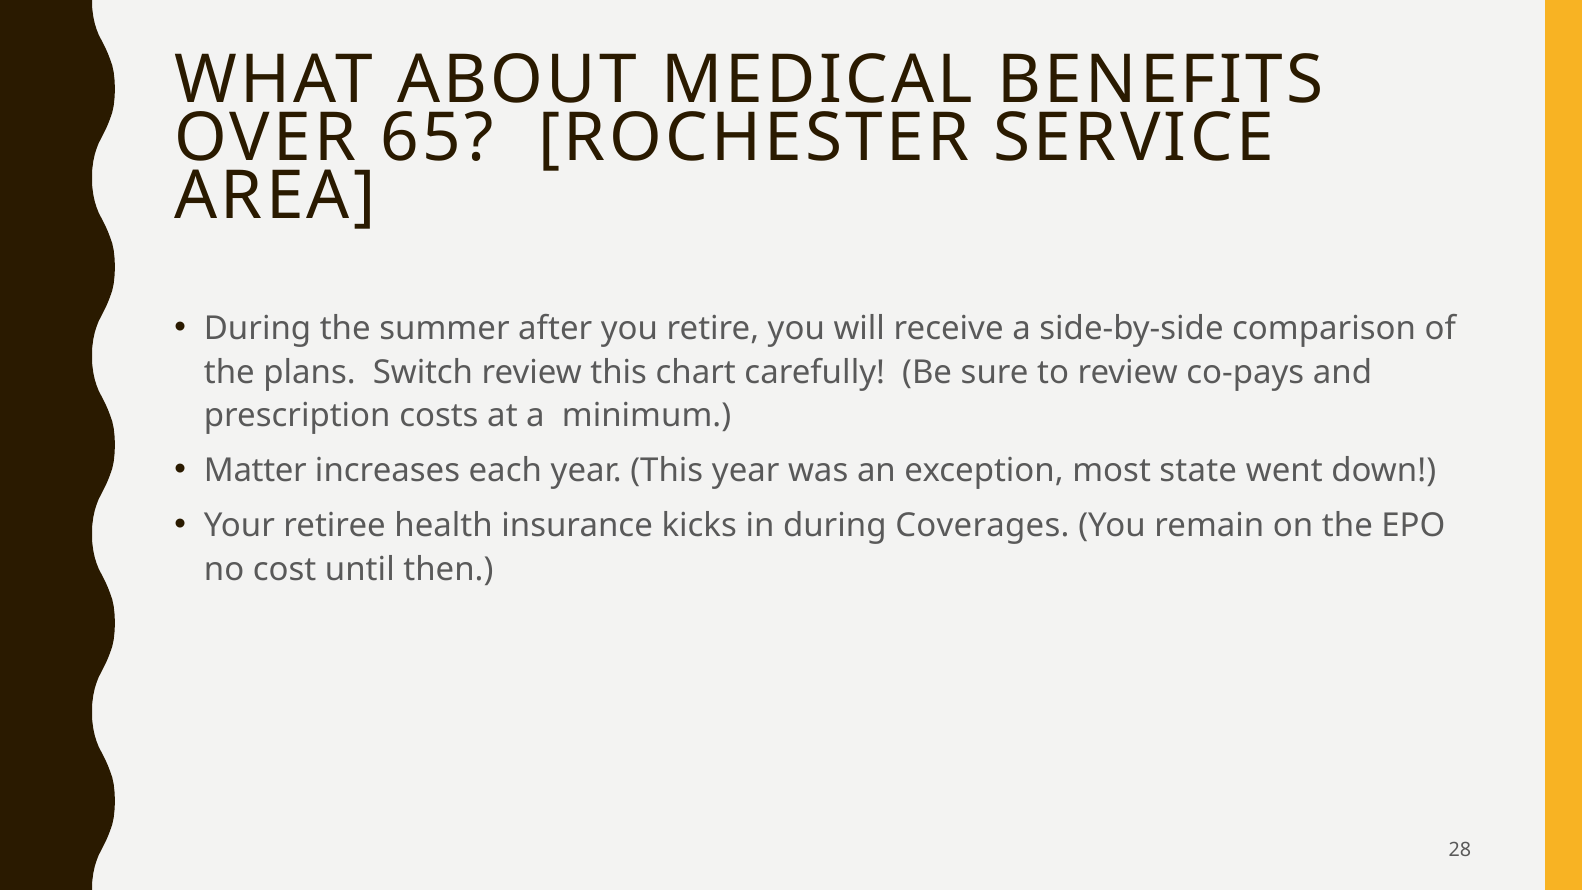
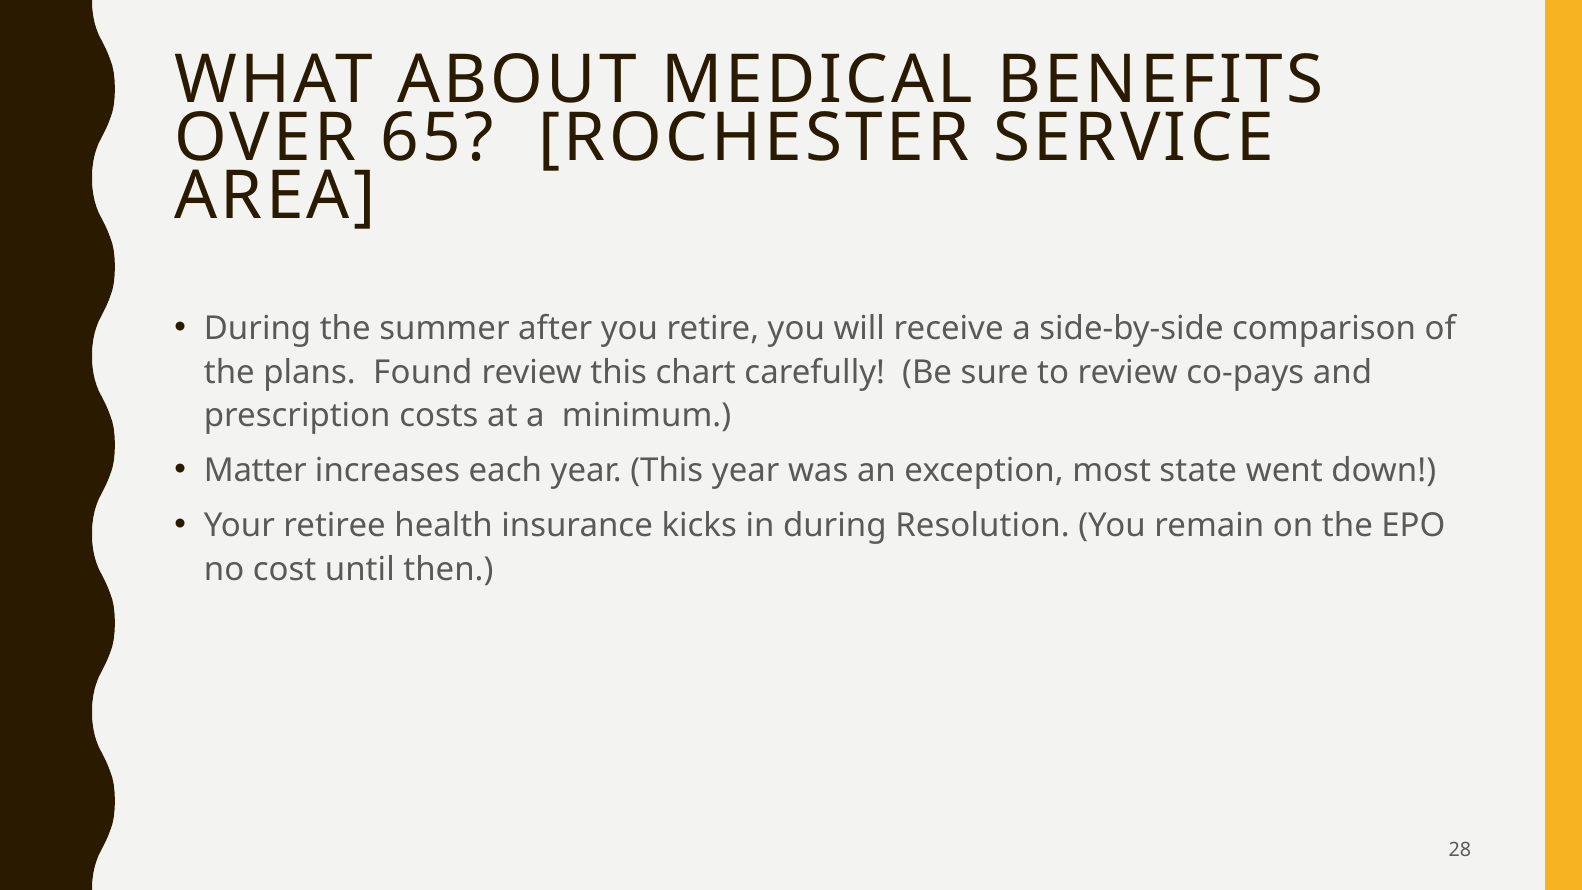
Switch: Switch -> Found (423, 372)
Coverages: Coverages -> Resolution (982, 526)
